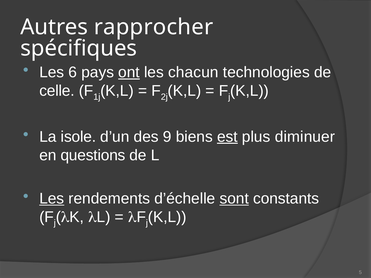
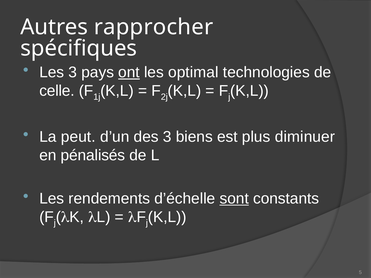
Les 6: 6 -> 3 (73, 72)
chacun: chacun -> optimal (193, 72)
isole: isole -> peut (78, 137)
des 9: 9 -> 3 (167, 137)
est underline: present -> none (227, 137)
questions: questions -> pénalisés (93, 155)
Les underline: present -> none (52, 199)
